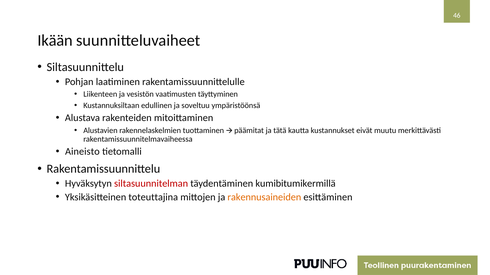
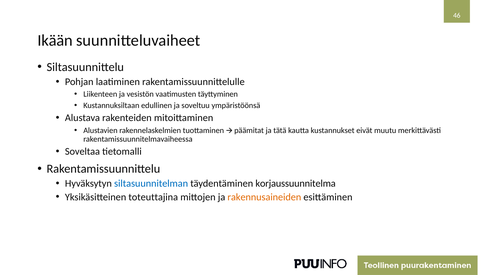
Aineisto: Aineisto -> Soveltaa (82, 152)
siltasuunnitelman colour: red -> blue (151, 184)
kumibitumikermillä: kumibitumikermillä -> korjaussuunnitelma (296, 184)
